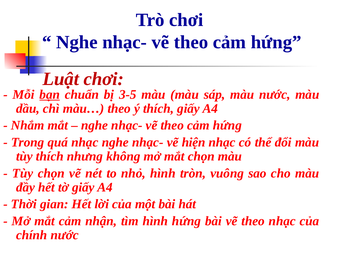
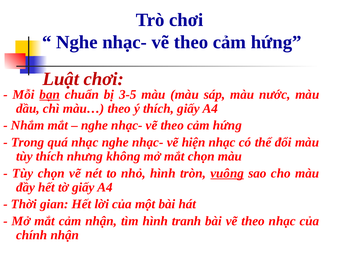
vuông underline: none -> present (227, 173)
hình hứng: hứng -> tranh (187, 221)
chính nước: nước -> nhận (65, 235)
